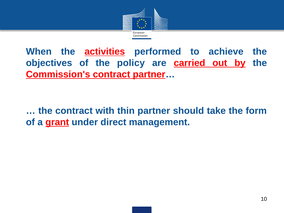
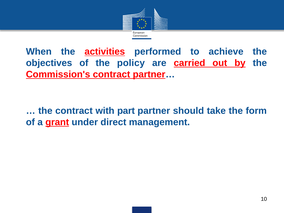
thin: thin -> part (126, 111)
